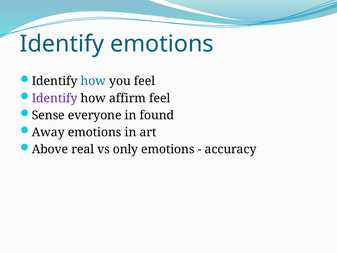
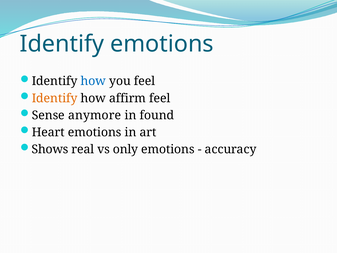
Identify colour: purple -> orange (55, 98)
everyone: everyone -> anymore (95, 115)
Away: Away -> Heart (48, 132)
Above: Above -> Shows (50, 149)
